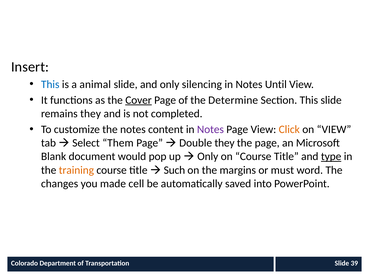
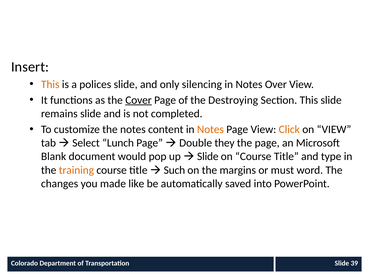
This colour: blue -> orange (50, 84)
animal: animal -> polices (95, 84)
Until: Until -> Over (276, 84)
Determine: Determine -> Destroying (233, 100)
remains they: they -> slide (91, 114)
Notes colour: purple -> orange (210, 129)
Them: Them -> Lunch (118, 143)
Only: Only -> Slide (208, 156)
type underline: present -> none (331, 156)
cell: cell -> like (136, 183)
